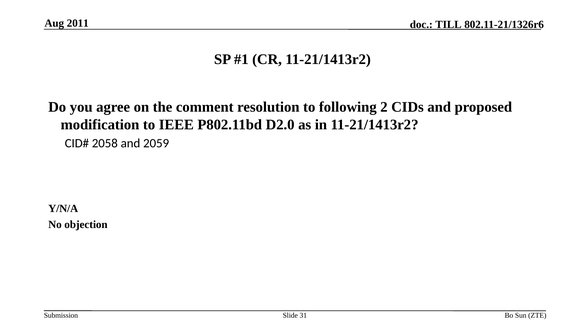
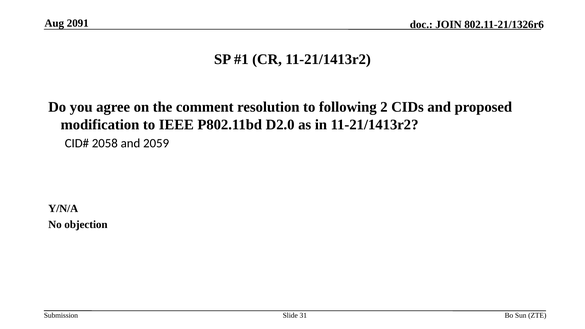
2011: 2011 -> 2091 (78, 23)
TILL: TILL -> JOIN (449, 24)
